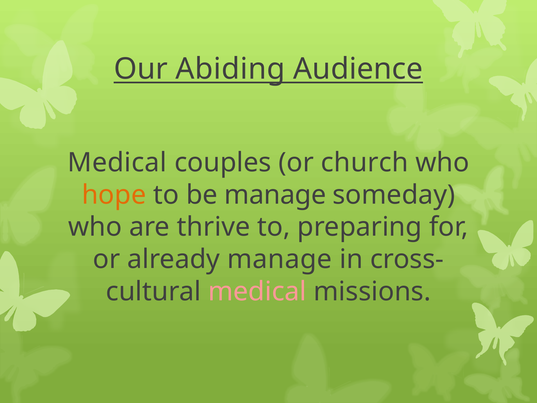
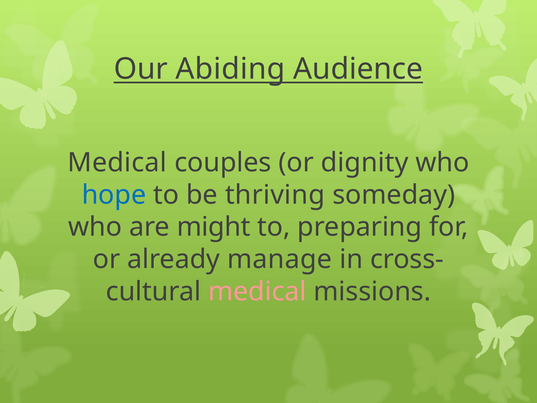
church: church -> dignity (365, 163)
hope colour: orange -> blue (114, 195)
be manage: manage -> thriving (275, 195)
thrive: thrive -> might (214, 227)
